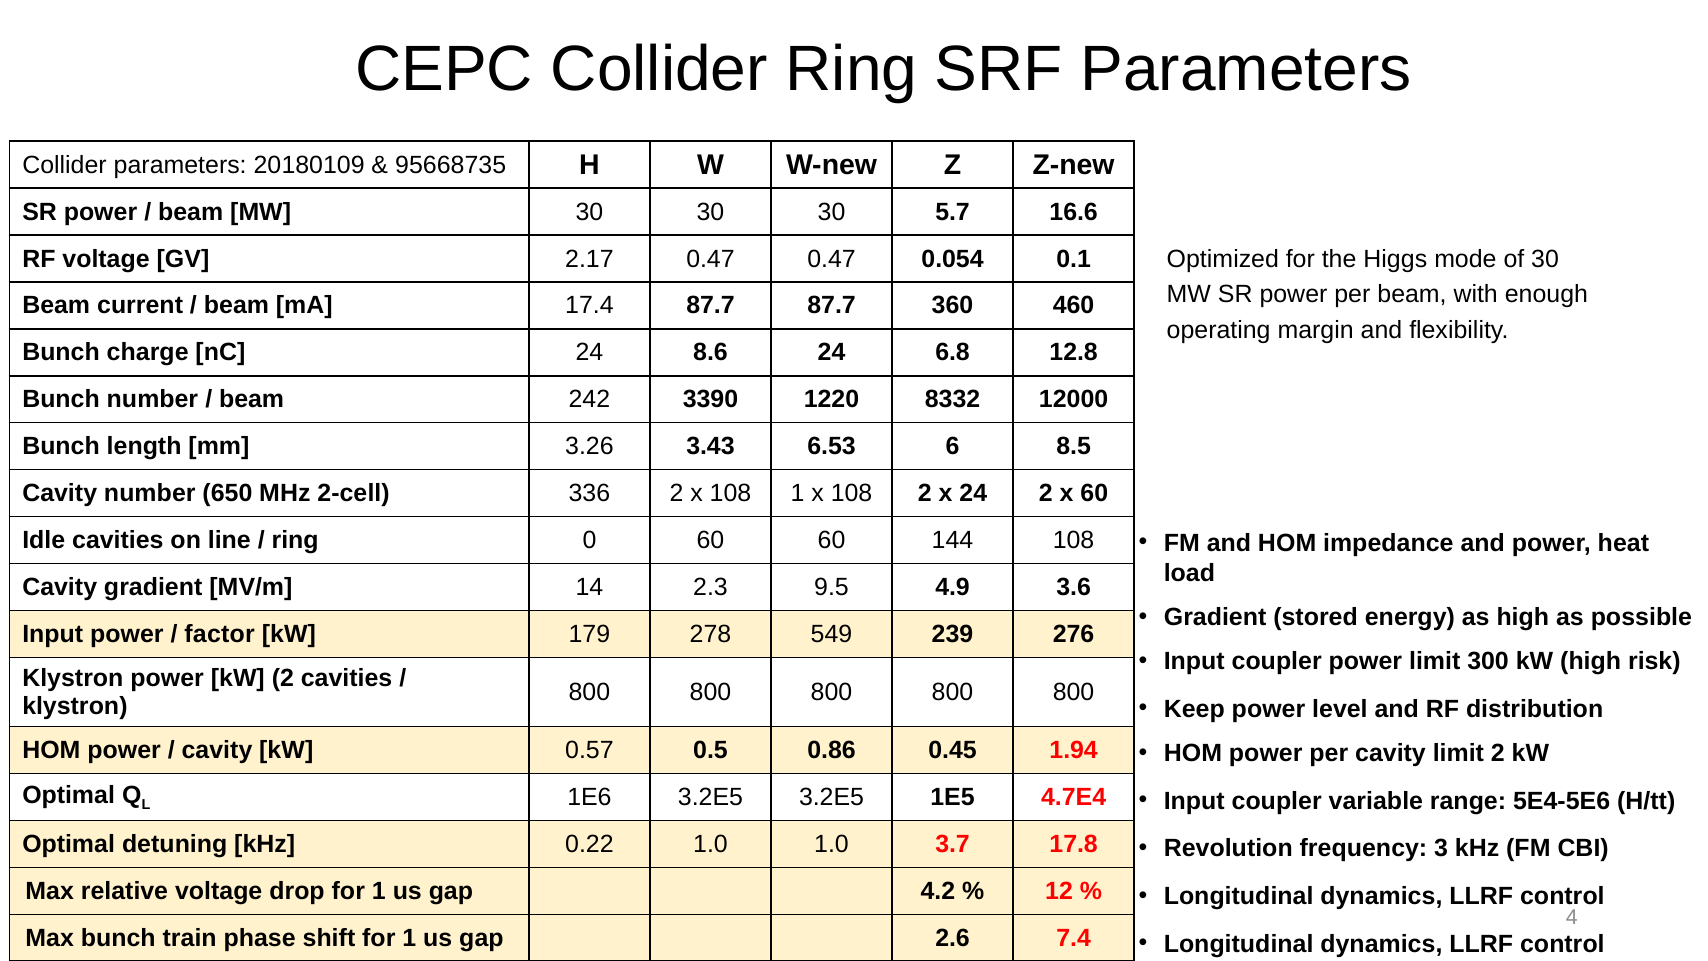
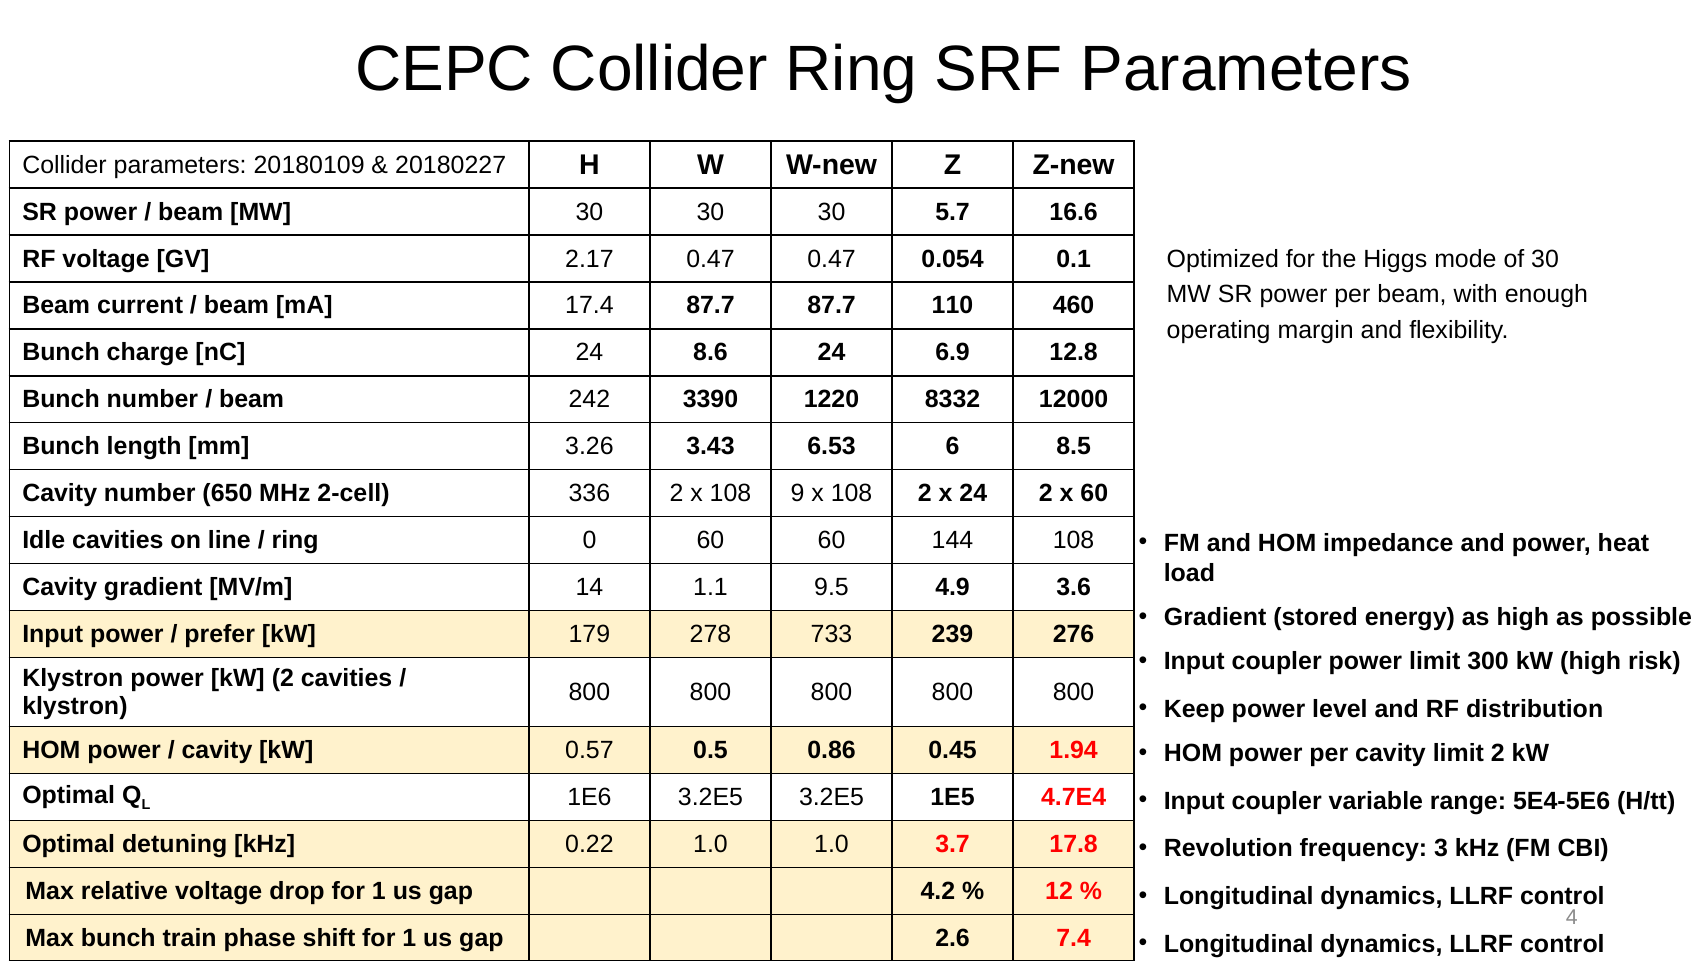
95668735: 95668735 -> 20180227 (451, 165)
360: 360 -> 110 (953, 306)
6.8: 6.8 -> 6.9 (953, 353)
108 1: 1 -> 9 (798, 493)
2.3: 2.3 -> 1.1 (710, 587)
factor: factor -> prefer (220, 634)
549: 549 -> 733 (831, 634)
